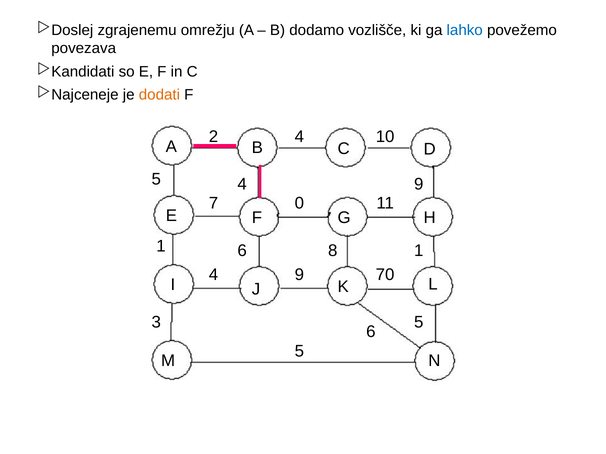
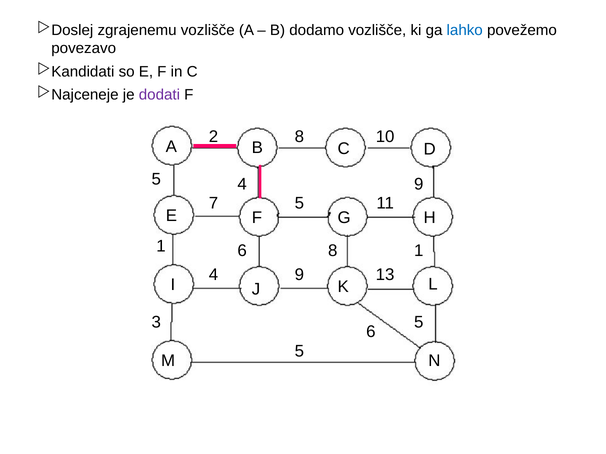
zgrajenemu omrežju: omrežju -> vozlišče (208, 30)
povezava: povezava -> povezavo (84, 49)
dodati colour: orange -> purple (159, 95)
4: 4 -> 8 (299, 137)
7 0: 0 -> 5 (299, 203)
70: 70 -> 13 (385, 275)
